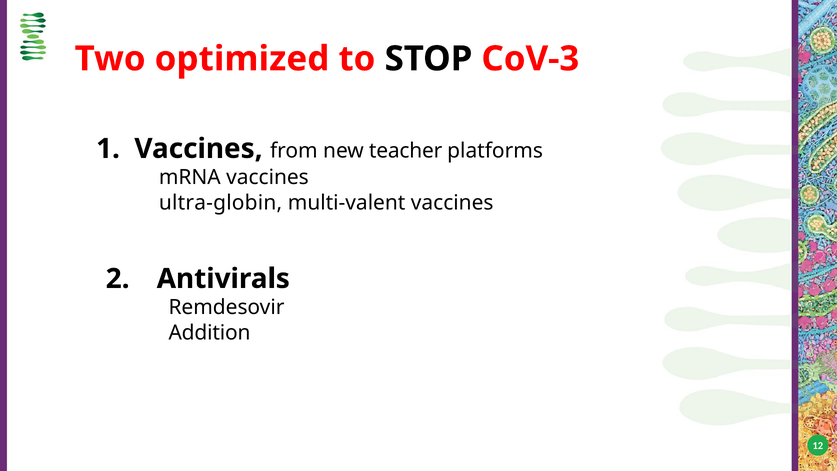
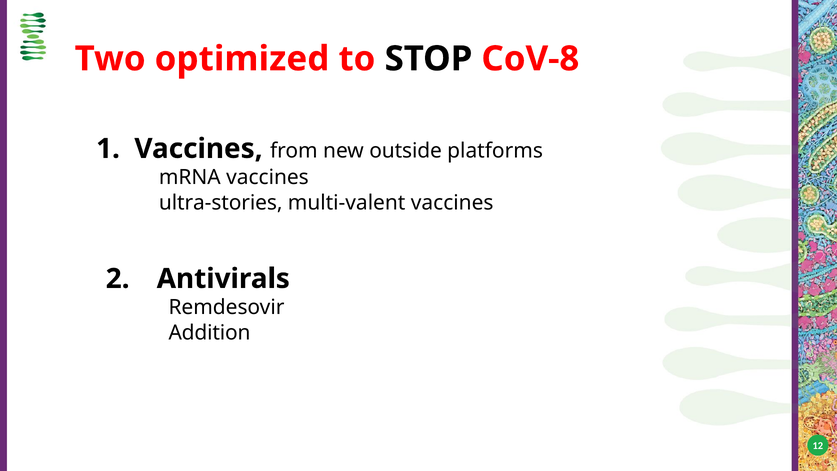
CoV-3: CoV-3 -> CoV-8 (530, 59)
teacher: teacher -> outside (406, 151)
ultra-globin: ultra-globin -> ultra-stories (221, 203)
